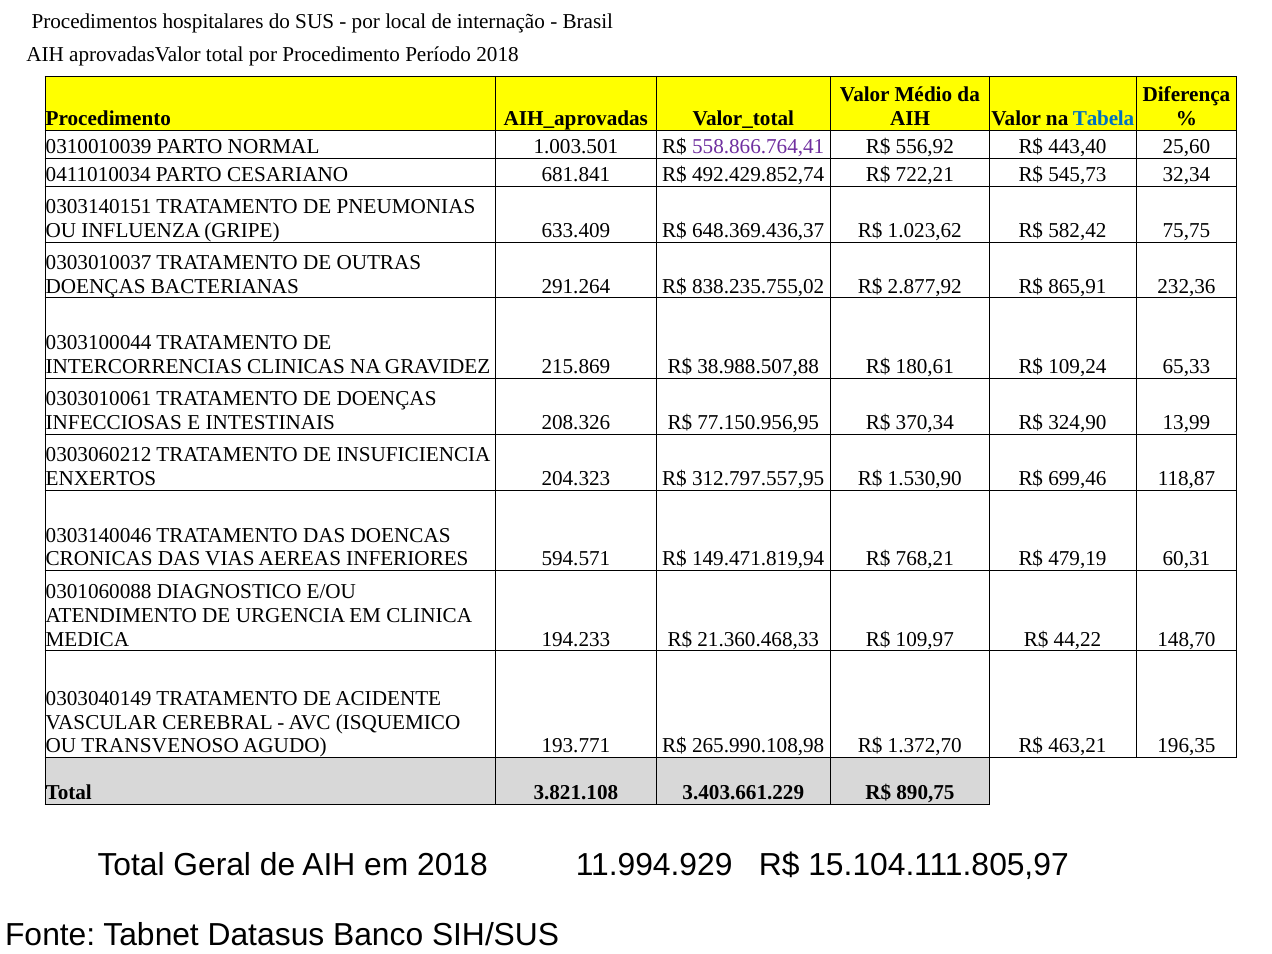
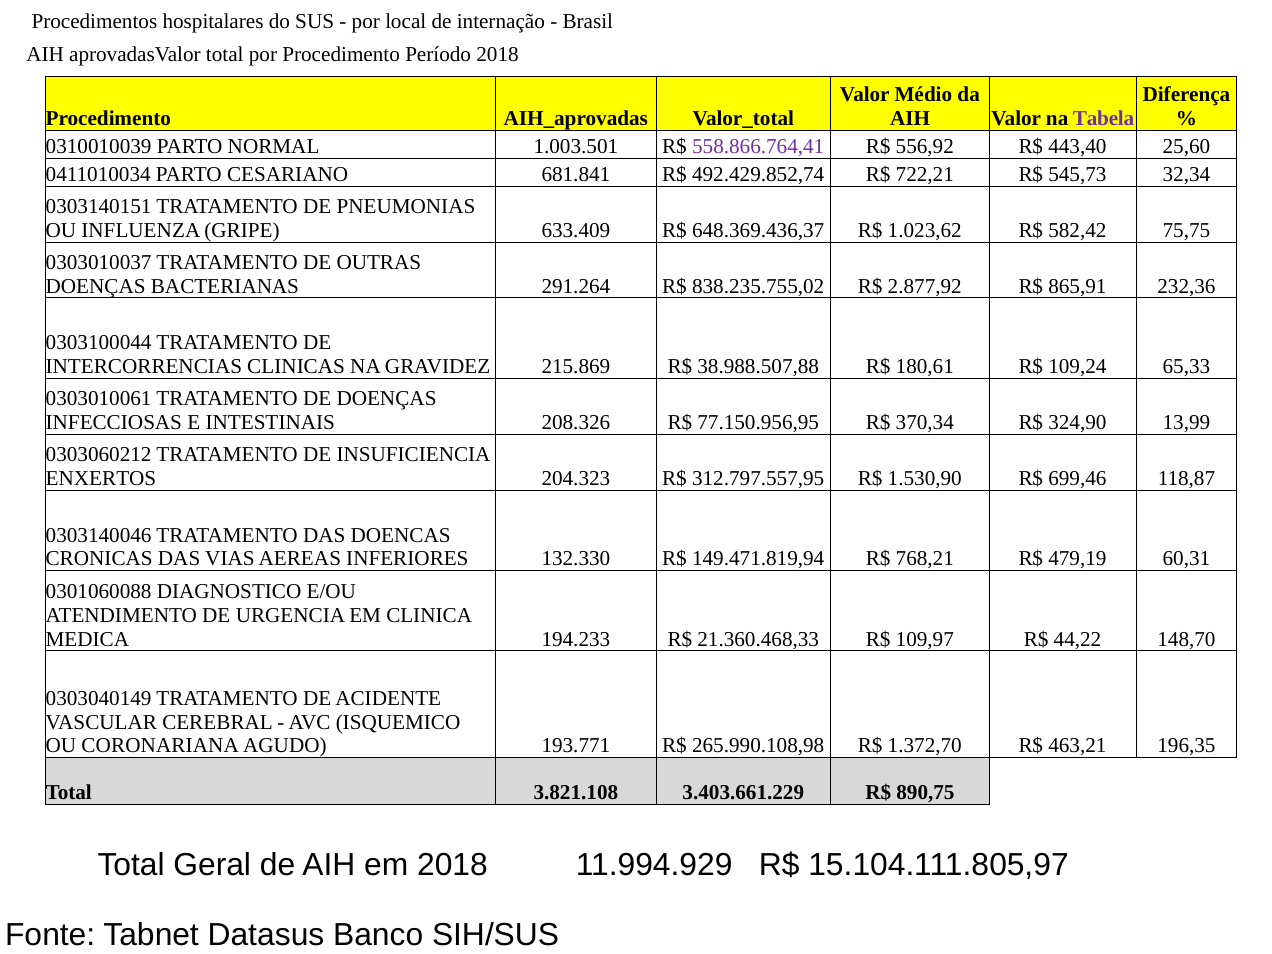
Tabela colour: blue -> purple (1104, 119)
594.571: 594.571 -> 132.330 (576, 559)
TRANSVENOSO: TRANSVENOSO -> CORONARIANA (160, 746)
